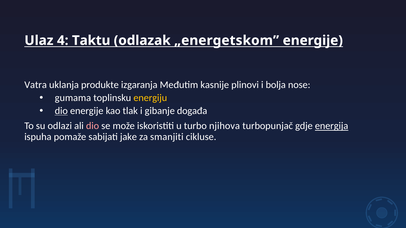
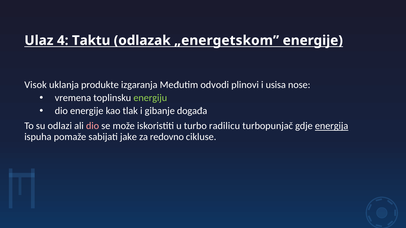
Vatra: Vatra -> Visok (36, 85)
kasnije: kasnije -> odvodi (215, 85)
bolja: bolja -> usisa (276, 85)
gumama: gumama -> vremena (73, 98)
energiju colour: yellow -> light green (150, 98)
dio underline: present -> none (61, 111)
njihova: njihova -> radilicu (225, 126)
smanjiti: smanjiti -> redovno (167, 137)
